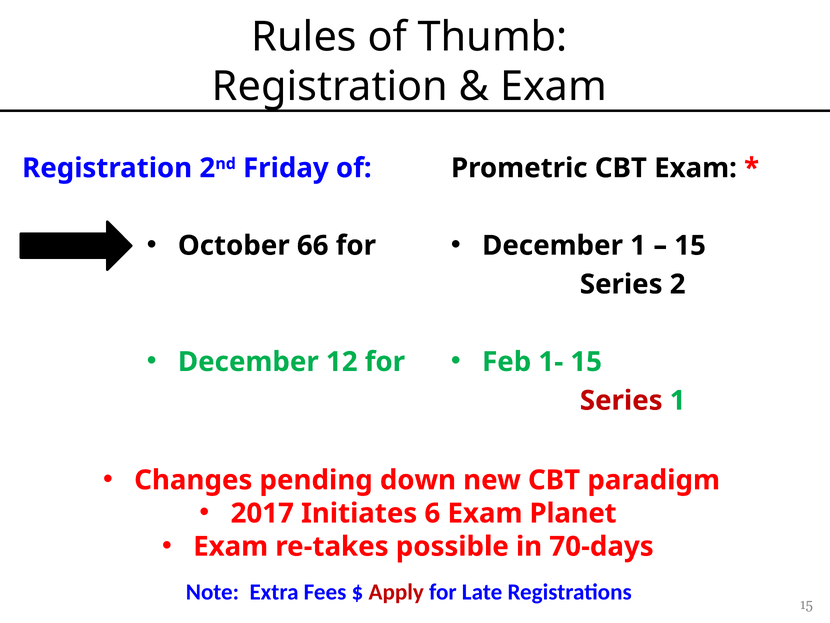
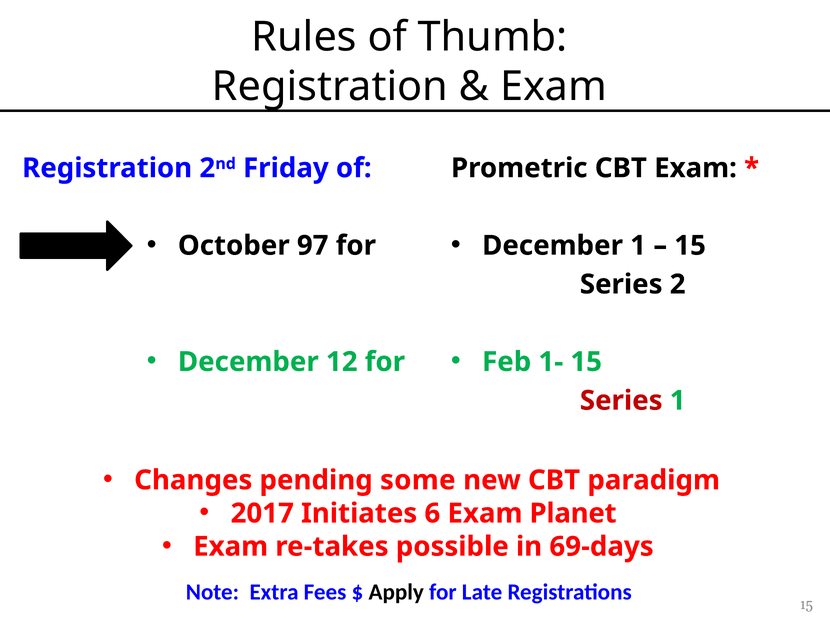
66: 66 -> 97 (313, 245)
down: down -> some (418, 480)
70-days: 70-days -> 69-days (602, 546)
Apply colour: red -> black (396, 592)
